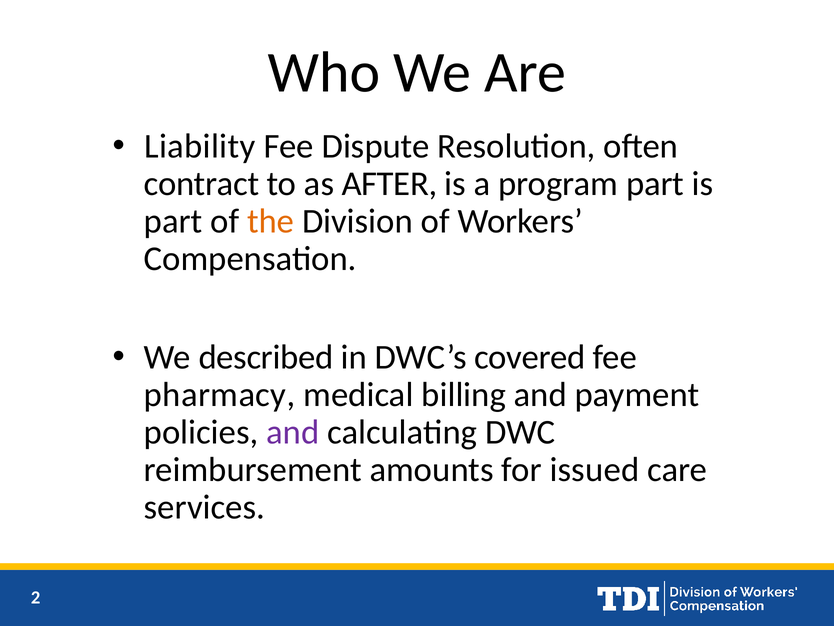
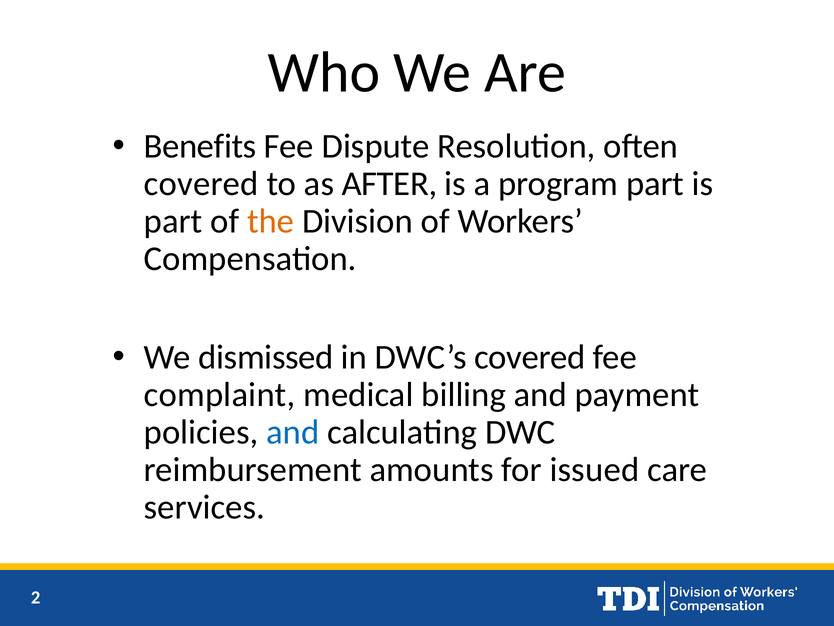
Liability: Liability -> Benefits (200, 146)
contract: contract -> covered (201, 184)
described: described -> dismissed (266, 357)
pharmacy: pharmacy -> complaint (220, 394)
and colour: purple -> blue (293, 432)
